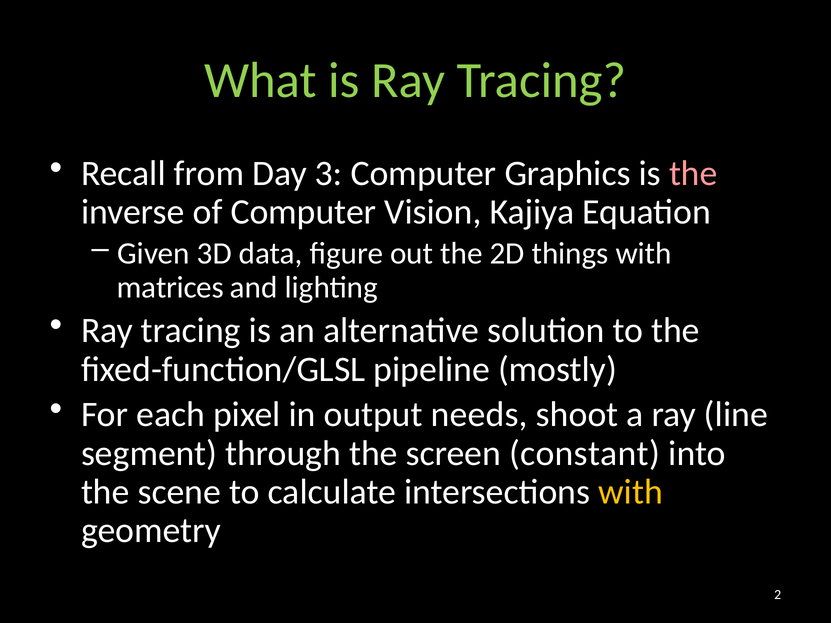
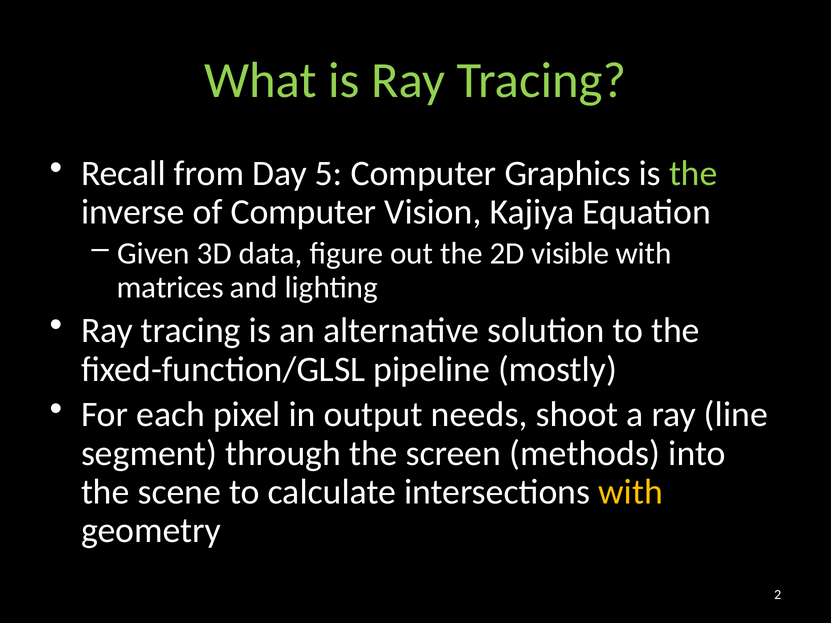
3: 3 -> 5 (329, 174)
the colour: pink -> light green (693, 174)
things: things -> visible (570, 254)
constant: constant -> methods (585, 453)
